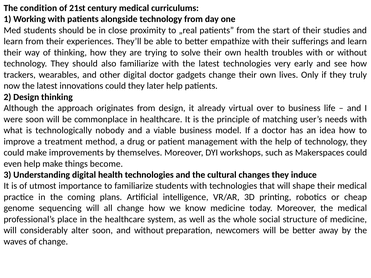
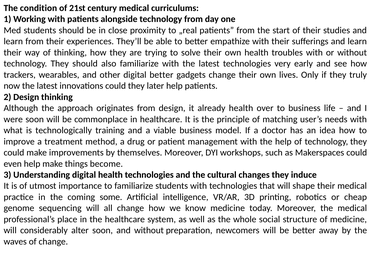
digital doctor: doctor -> better (161, 75)
already virtual: virtual -> health (241, 108)
nobody: nobody -> training (110, 130)
plans: plans -> some (111, 197)
